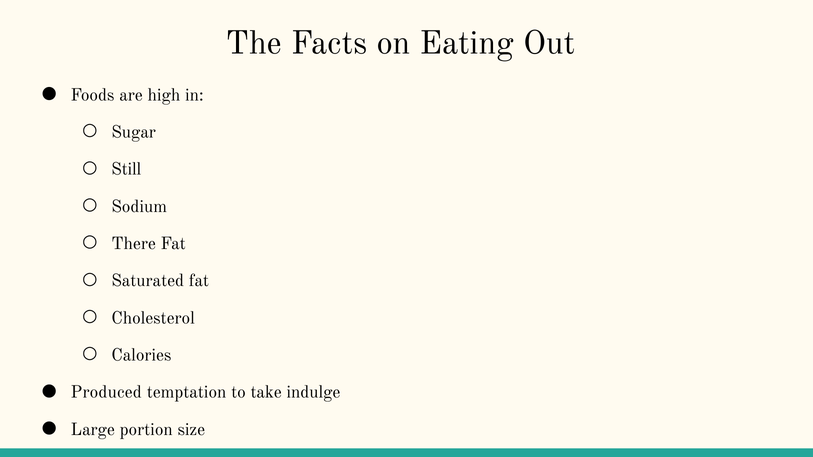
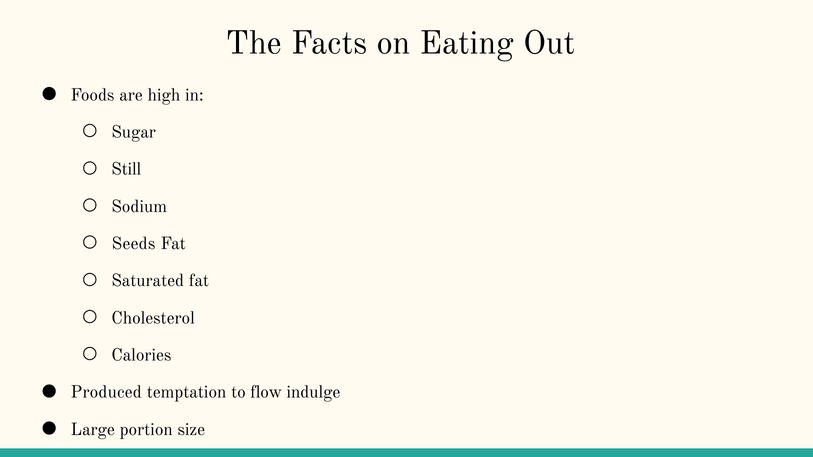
There: There -> Seeds (133, 244)
take: take -> flow (266, 393)
